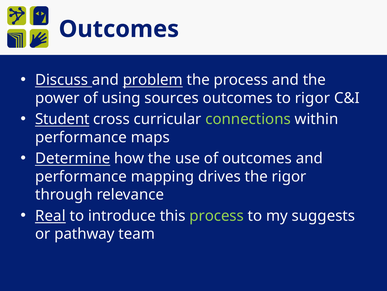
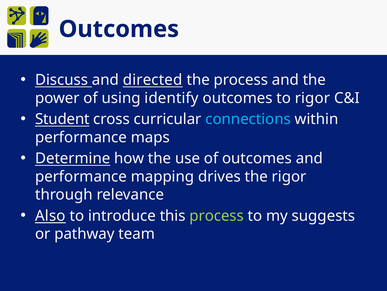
problem: problem -> directed (153, 80)
sources: sources -> identify (172, 98)
connections colour: light green -> light blue (248, 119)
Real: Real -> Also (50, 215)
